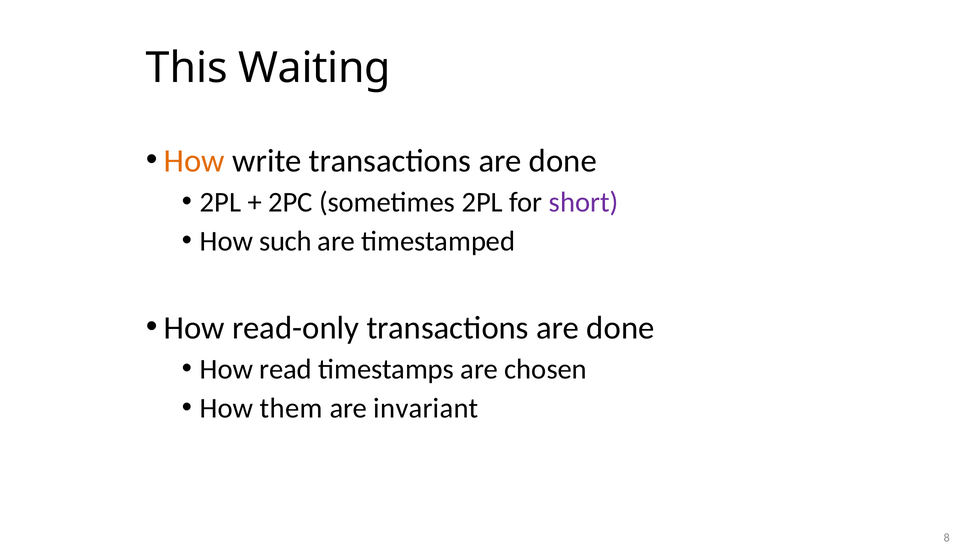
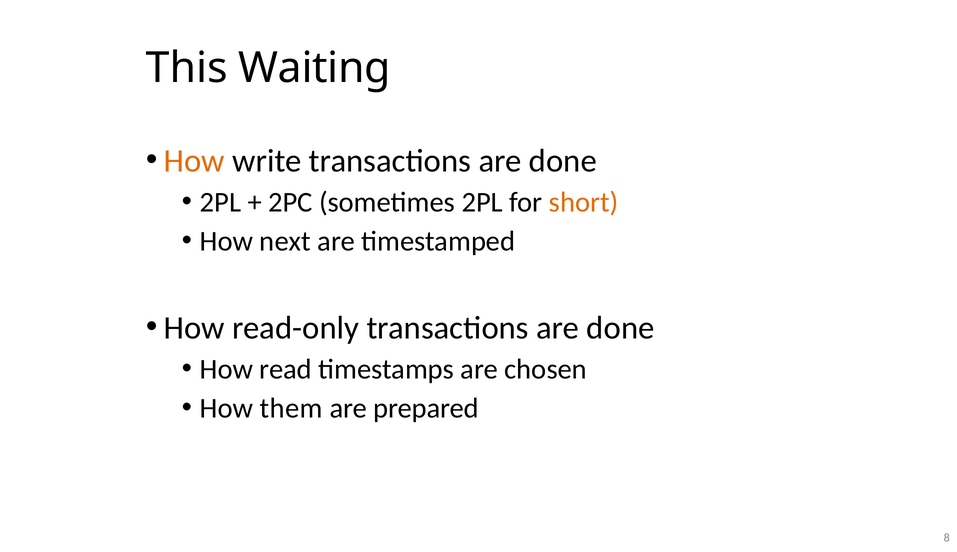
short colour: purple -> orange (584, 202)
such: such -> next (285, 242)
invariant: invariant -> prepared (426, 409)
